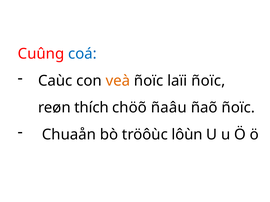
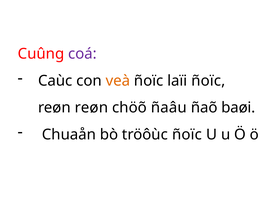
coá colour: blue -> purple (82, 54)
reøn thích: thích -> reøn (91, 108)
ñaõ ñoïc: ñoïc -> baøi (238, 108)
tröôùc lôùn: lôùn -> ñoïc (187, 135)
